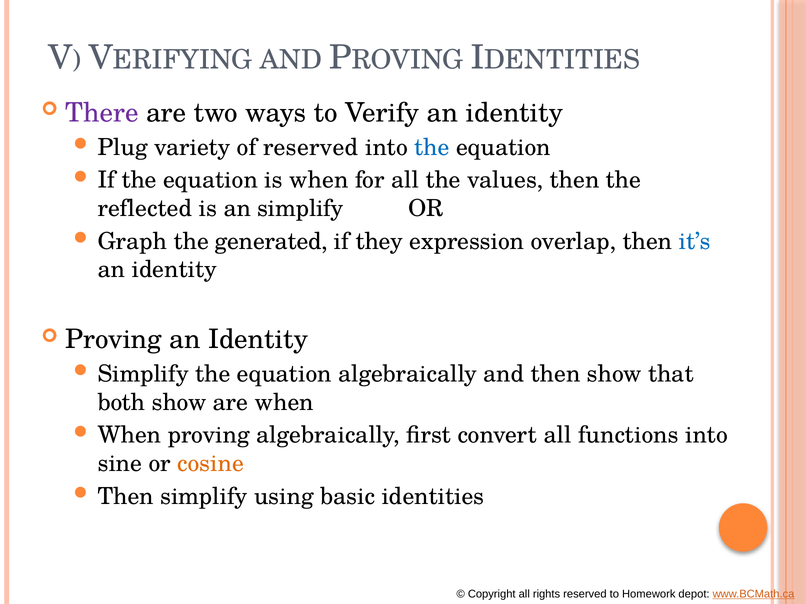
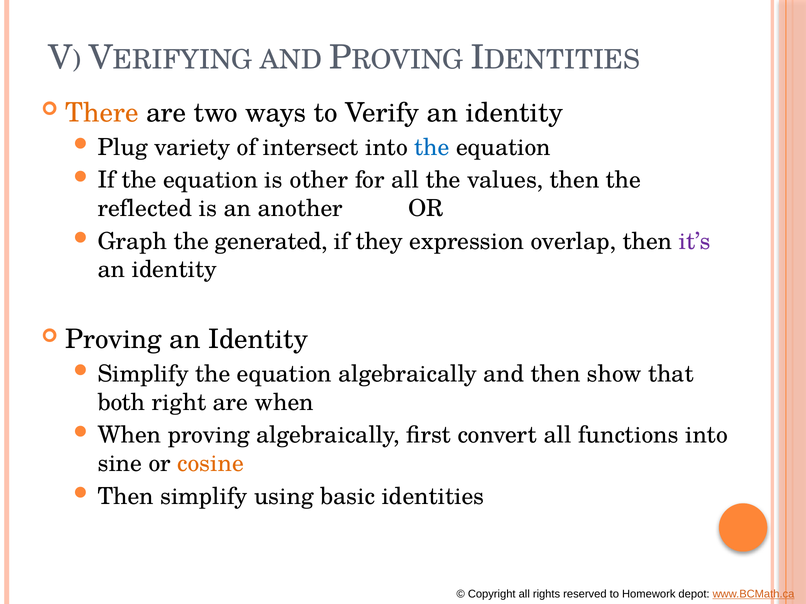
There colour: purple -> orange (102, 113)
of reserved: reserved -> intersect (311, 147)
is when: when -> other (319, 180)
an simplify: simplify -> another (300, 209)
it’s colour: blue -> purple (695, 241)
both show: show -> right (179, 403)
